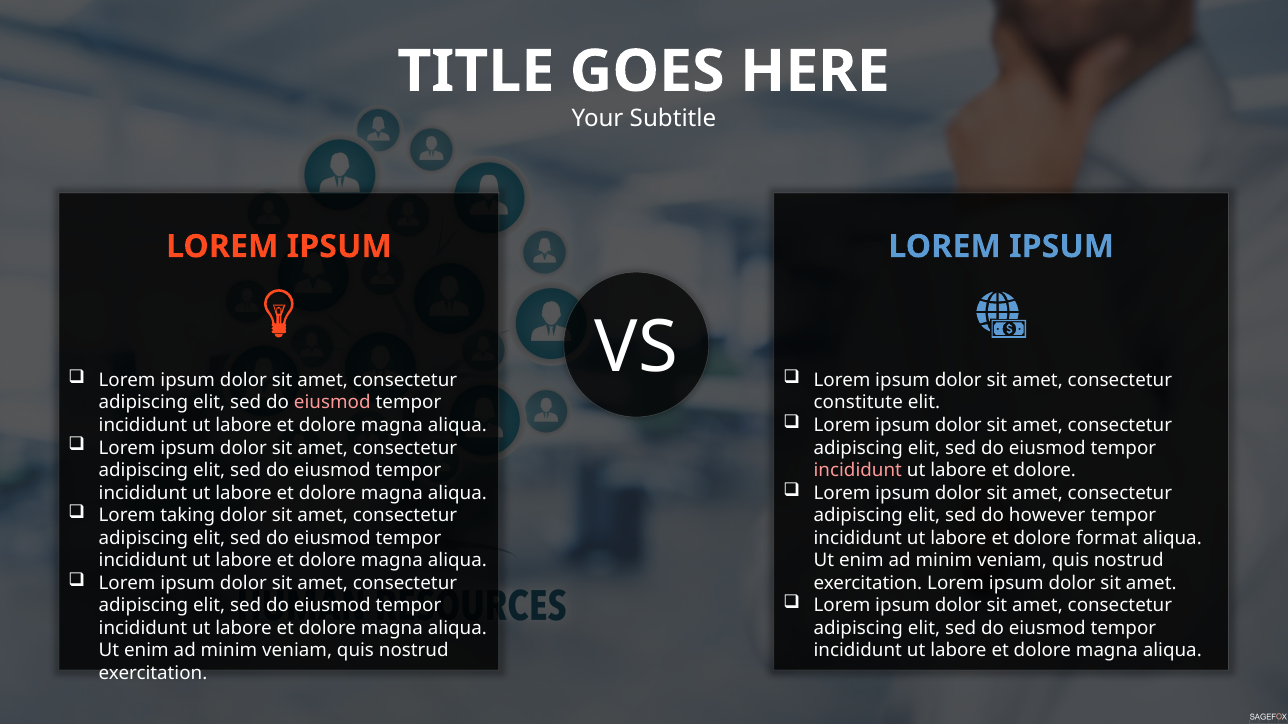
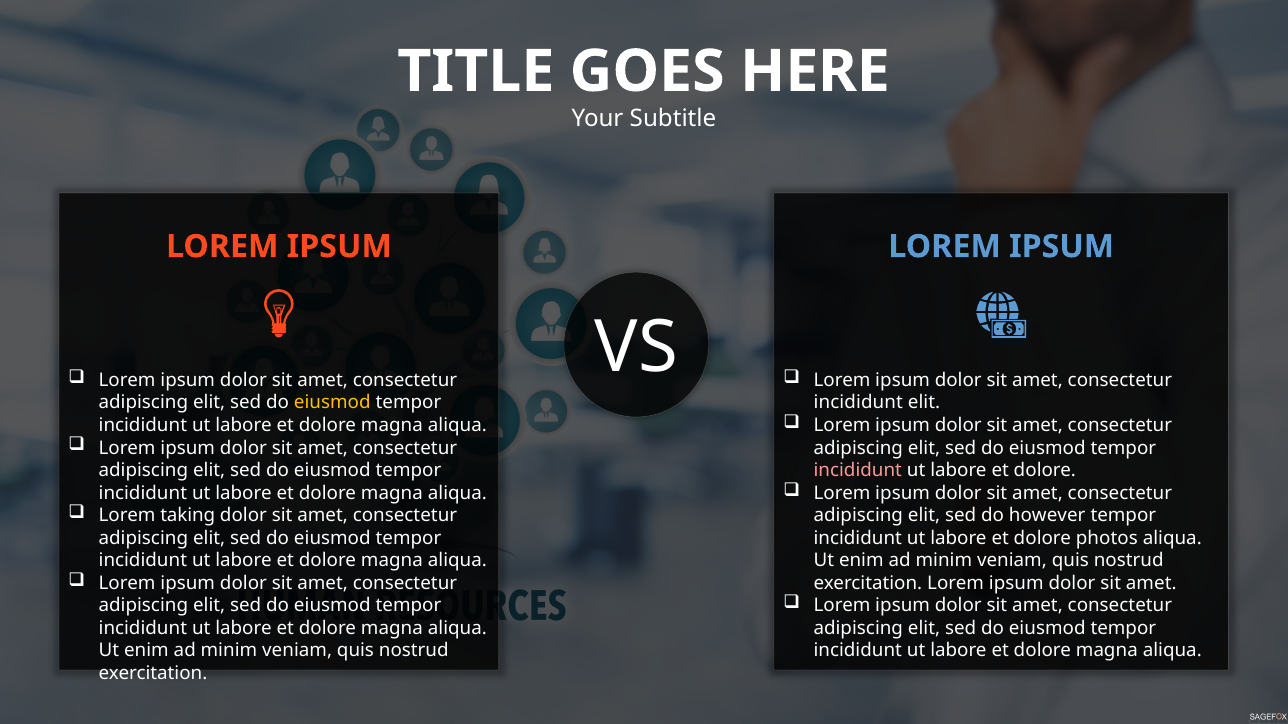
eiusmod colour: pink -> yellow (332, 403)
constitute: constitute -> incididunt (858, 403)
format: format -> photos (1107, 538)
